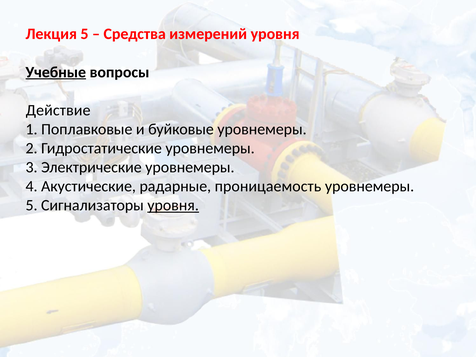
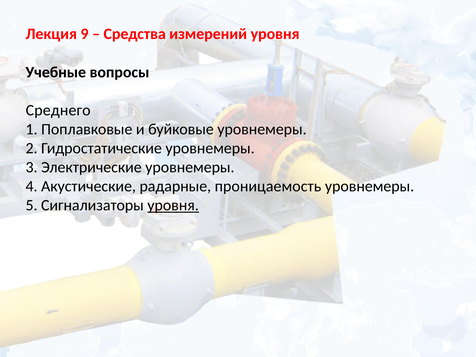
Лекция 5: 5 -> 9 (85, 34)
Учебные underline: present -> none (56, 72)
Действие: Действие -> Среднего (58, 110)
